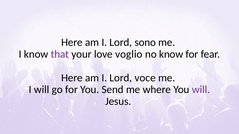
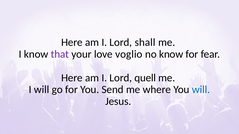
sono: sono -> shall (145, 43)
voce: voce -> quell (145, 78)
will colour: purple -> blue (201, 90)
